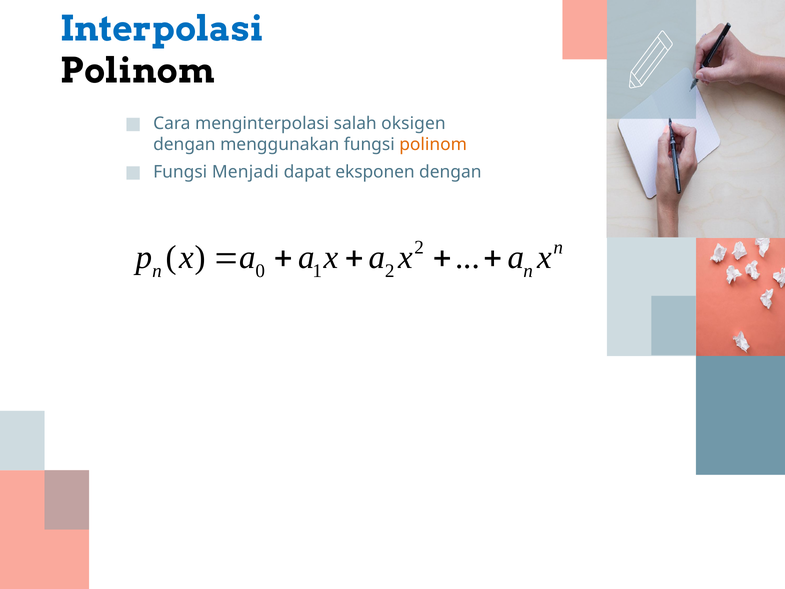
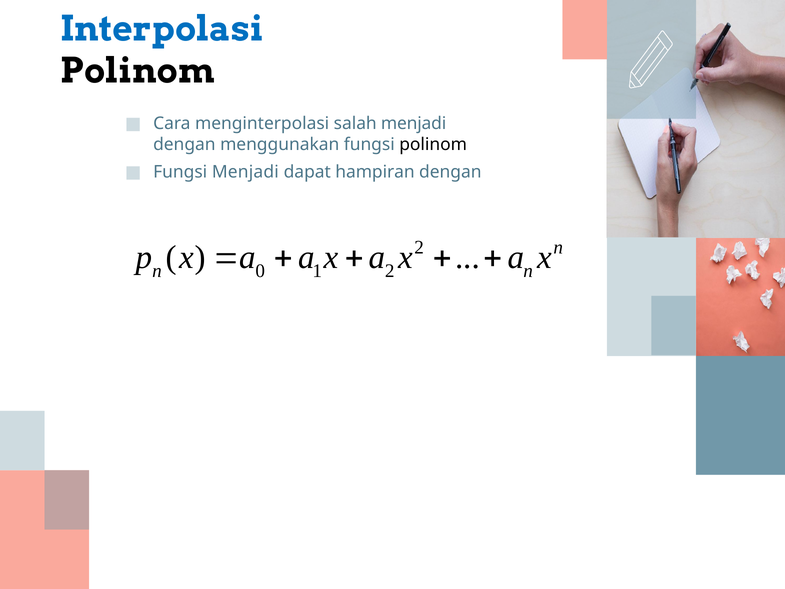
salah oksigen: oksigen -> menjadi (414, 124)
polinom colour: orange -> black (433, 144)
eksponen: eksponen -> hampiran (375, 172)
